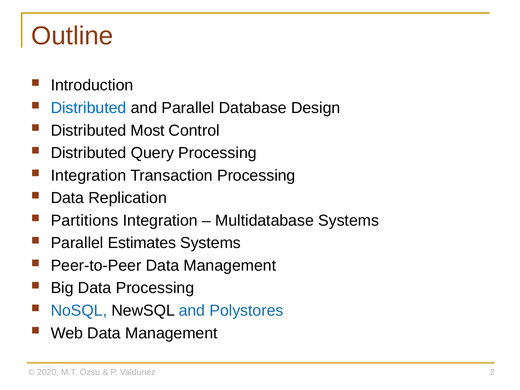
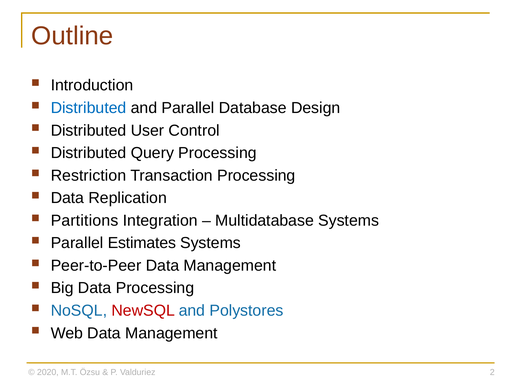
Most: Most -> User (148, 130)
Integration: Integration -> Restriction (89, 175)
NewSQL colour: black -> red (143, 311)
